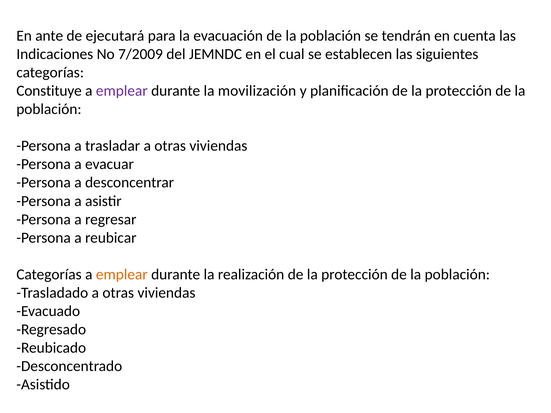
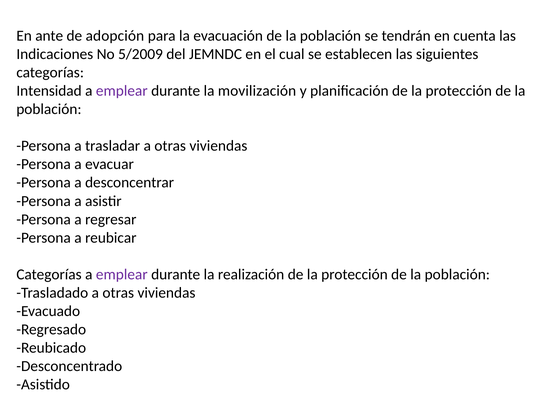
ejecutará: ejecutará -> adopción (115, 36)
7/2009: 7/2009 -> 5/2009 (140, 54)
Constituye: Constituye -> Intensidad (49, 91)
emplear colour: orange -> purple (122, 275)
